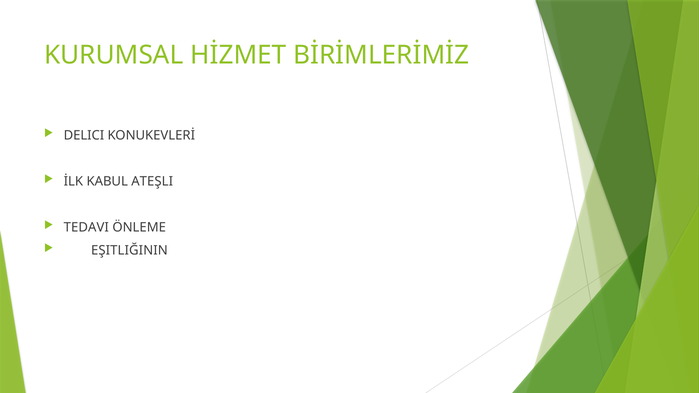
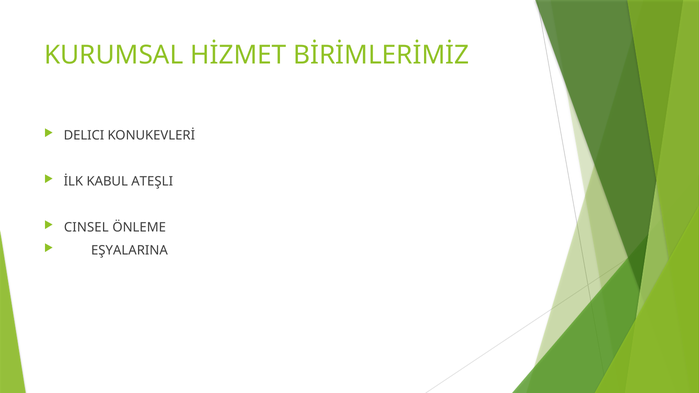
TEDAVI: TEDAVI -> CINSEL (86, 227)
EŞITLIĞININ: EŞITLIĞININ -> EŞYALARINA (129, 250)
